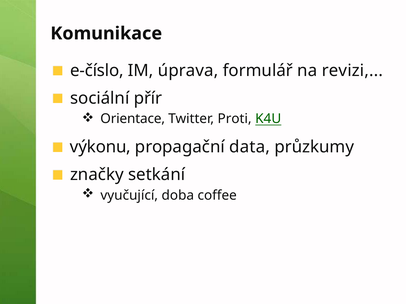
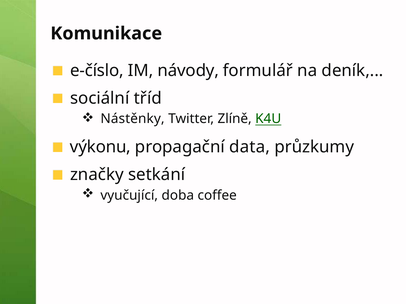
úprava: úprava -> návody (188, 71)
revizi: revizi -> deník (353, 71)
přír: přír -> tříd (148, 98)
Orientace: Orientace -> Nástěnky (133, 119)
Proti: Proti -> Zlíně (235, 119)
